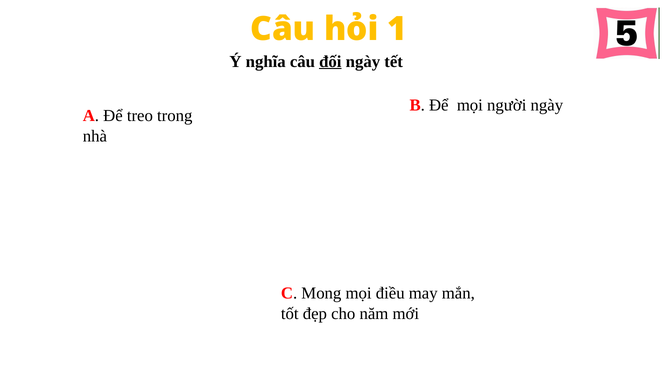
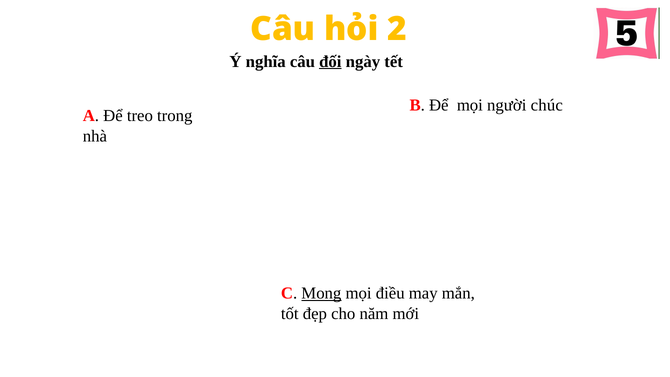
1: 1 -> 2 (397, 29)
người ngày: ngày -> chúc (547, 105)
Mong underline: none -> present (321, 293)
